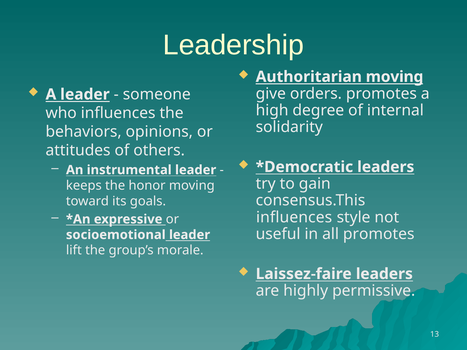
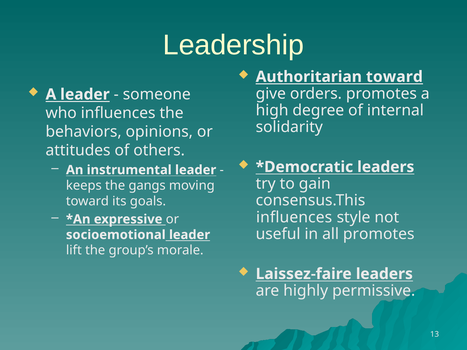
Authoritarian moving: moving -> toward (394, 77)
honor: honor -> gangs (147, 186)
